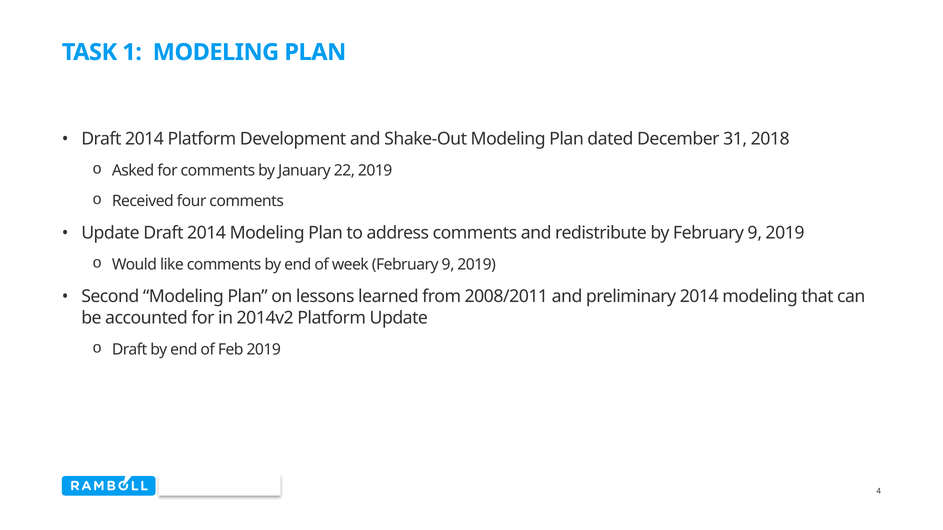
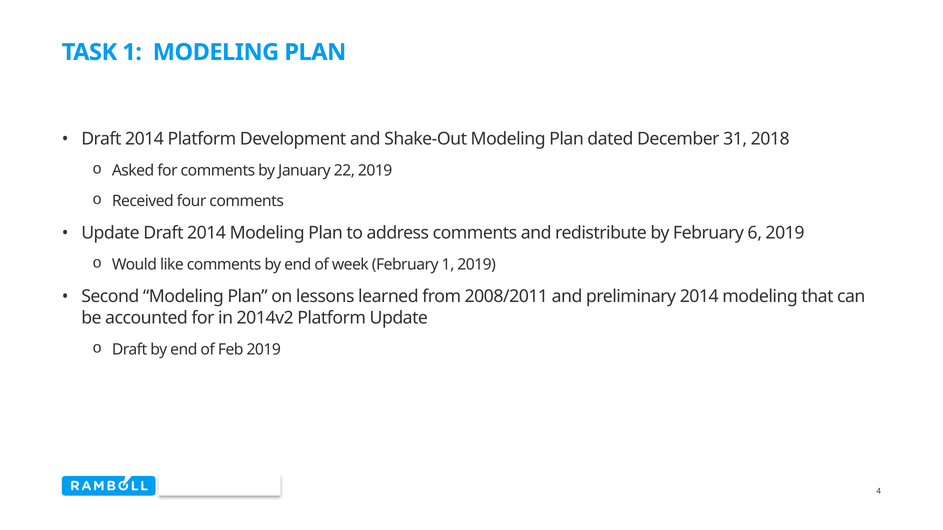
by February 9: 9 -> 6 (755, 233)
week February 9: 9 -> 1 (448, 265)
